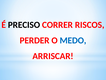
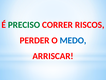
PRECISO colour: black -> green (24, 25)
